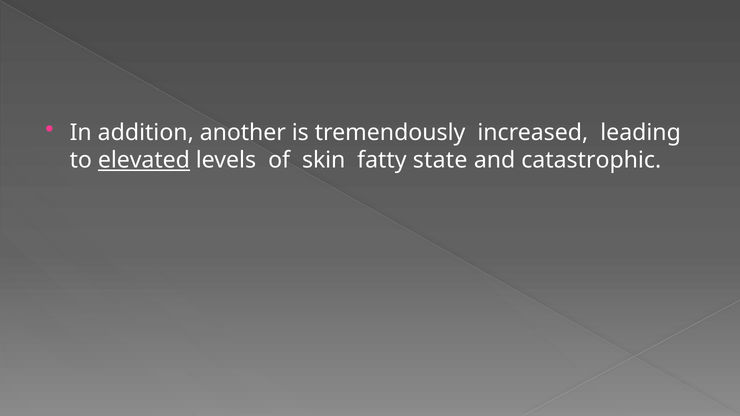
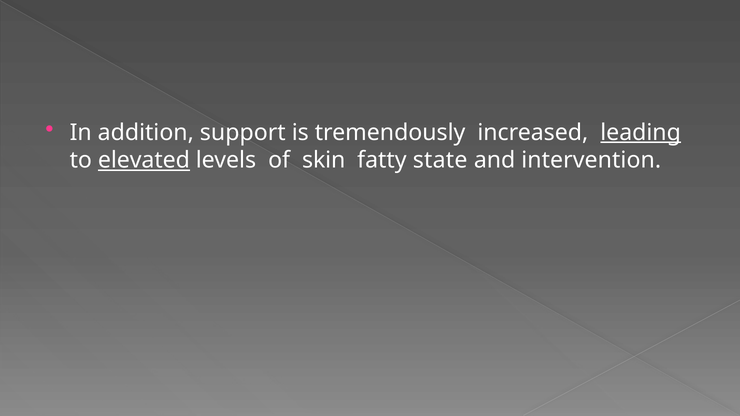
another: another -> support (243, 132)
leading underline: none -> present (641, 132)
catastrophic: catastrophic -> intervention (591, 160)
